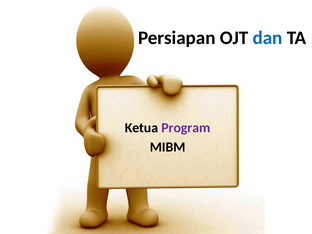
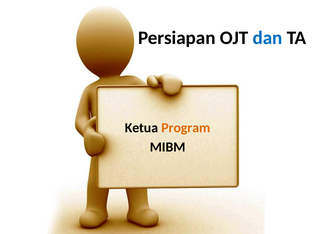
Program colour: purple -> orange (186, 128)
